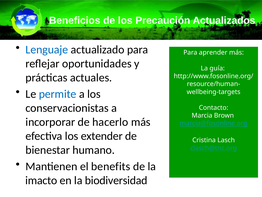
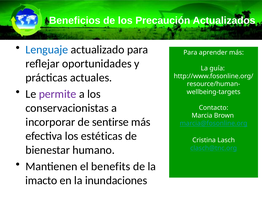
permite colour: blue -> purple (58, 94)
hacerlo: hacerlo -> sentirse (110, 122)
extender: extender -> estéticas (102, 136)
biodiversidad: biodiversidad -> inundaciones (116, 180)
